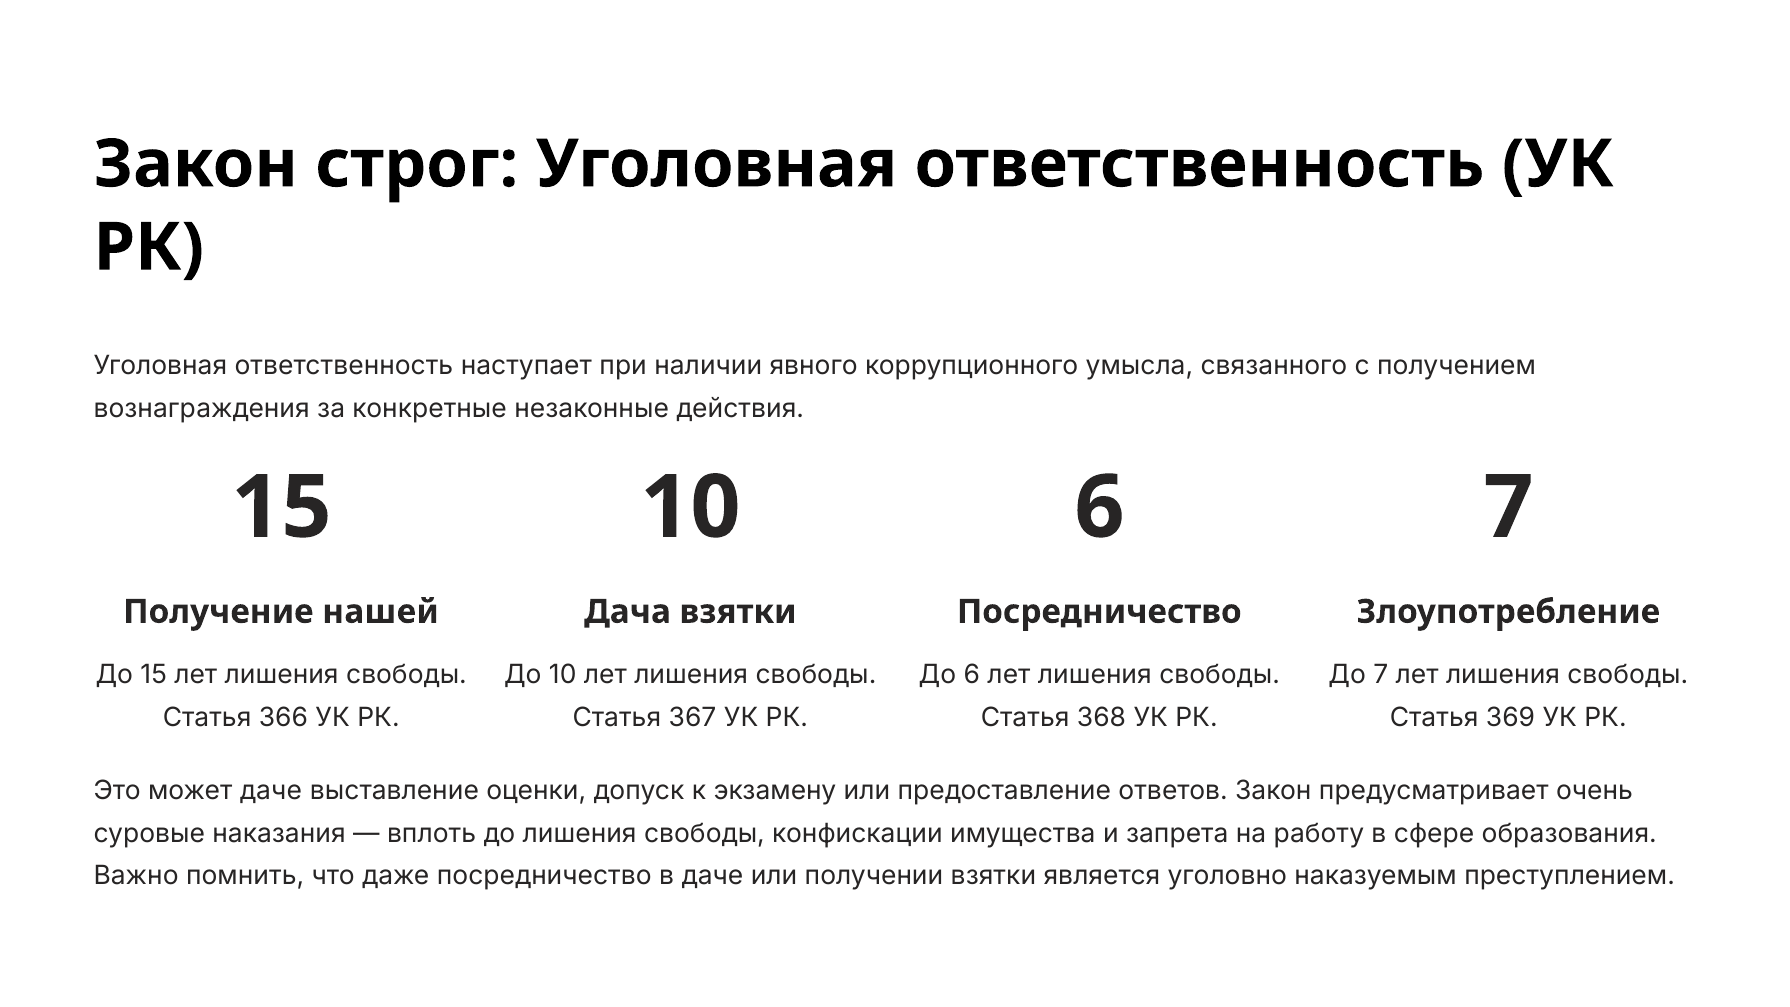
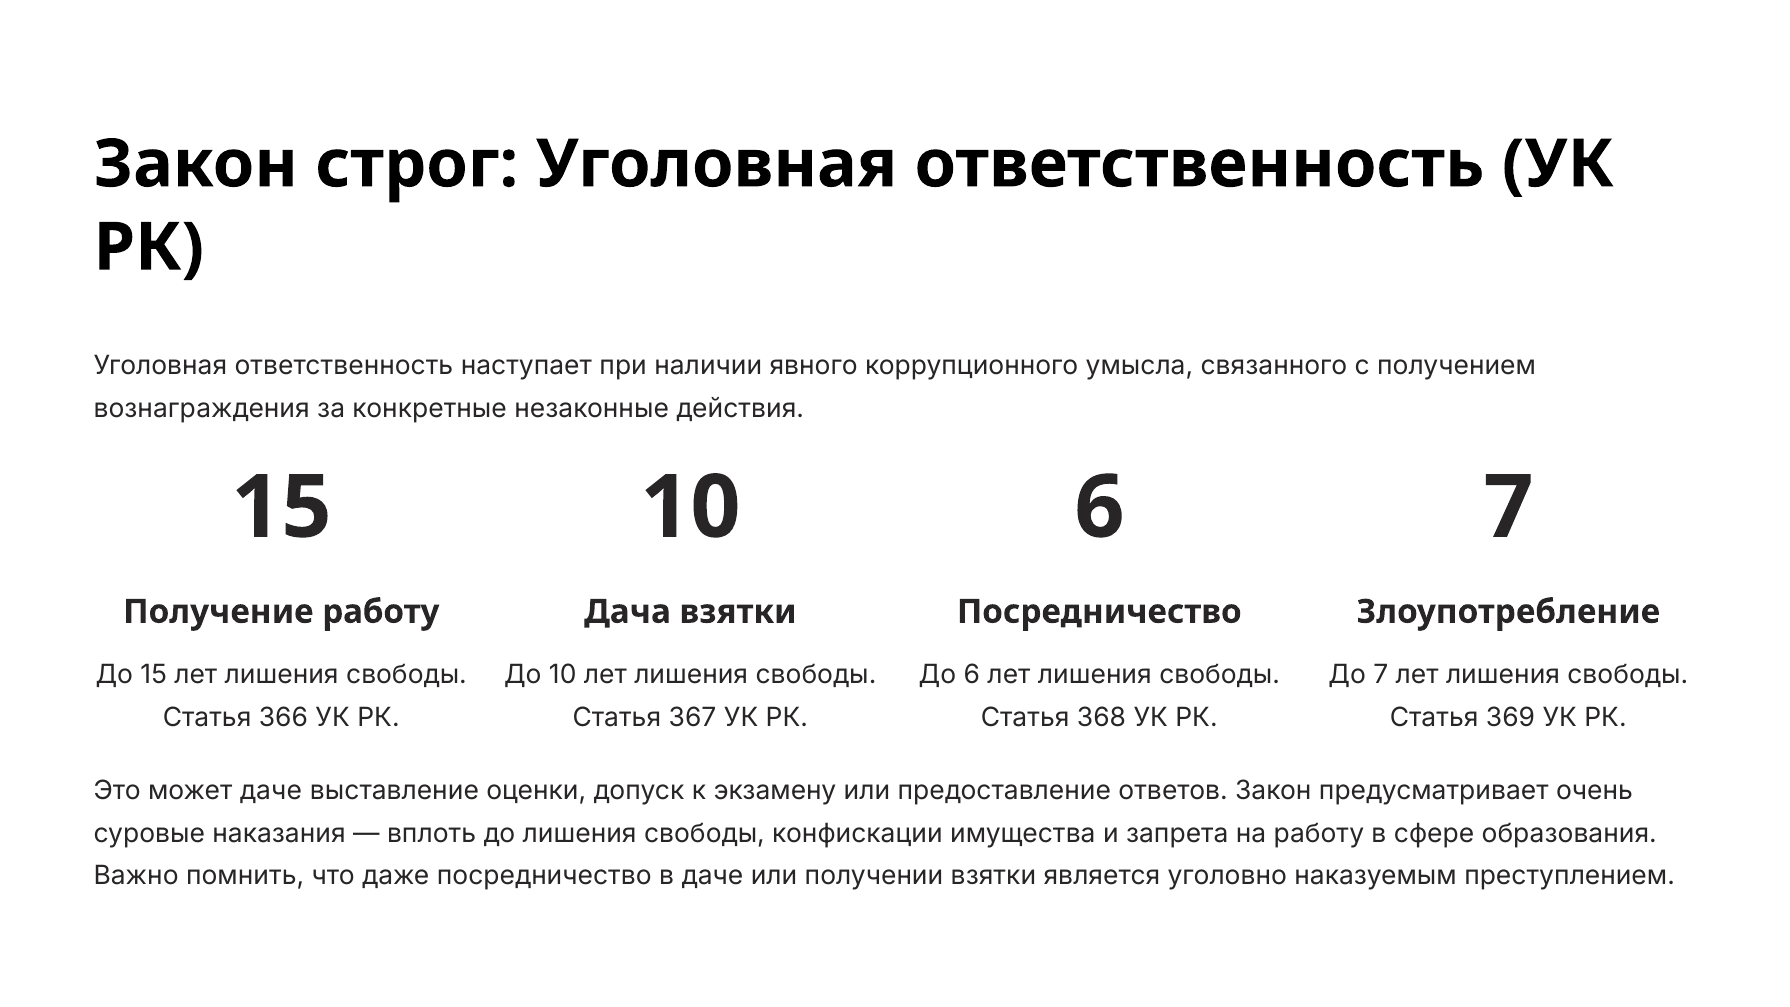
Получение нашей: нашей -> работу (381, 612)
